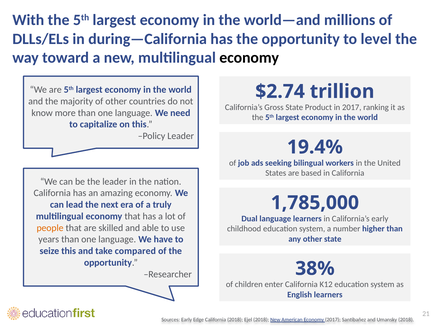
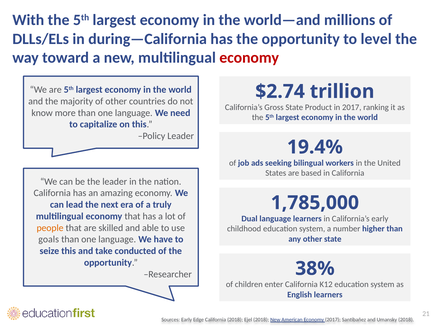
economy colour: black -> red (249, 58)
years: years -> goals (49, 239)
compared: compared -> conducted (135, 251)
